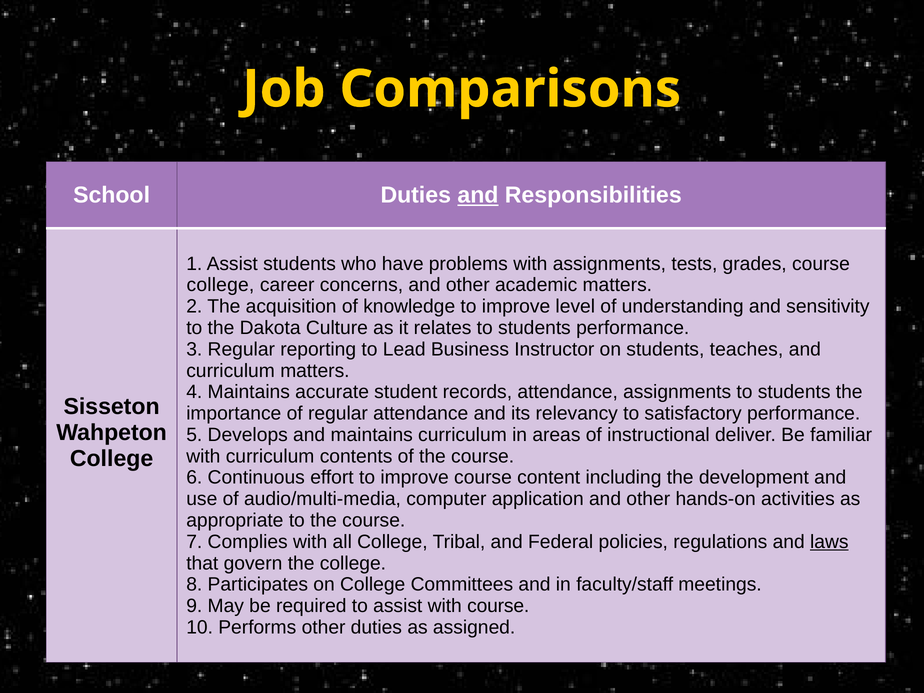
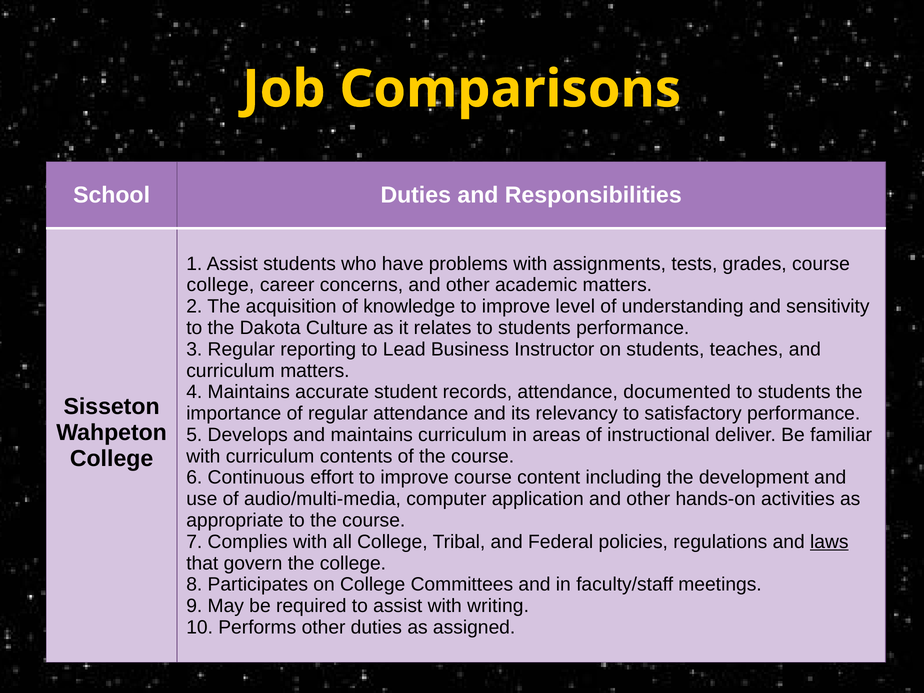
and underline: present -> none (478, 195)
attendance assignments: assignments -> documented (677, 392)
with course: course -> writing (498, 606)
